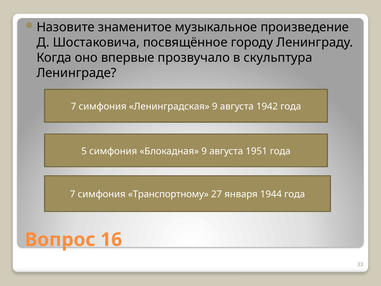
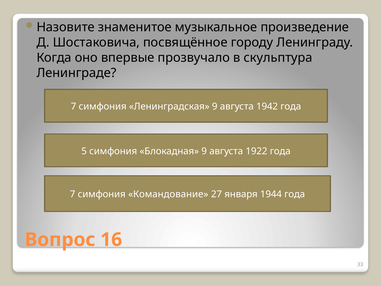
1951: 1951 -> 1922 (256, 151)
Транспортному: Транспортному -> Командование (168, 194)
